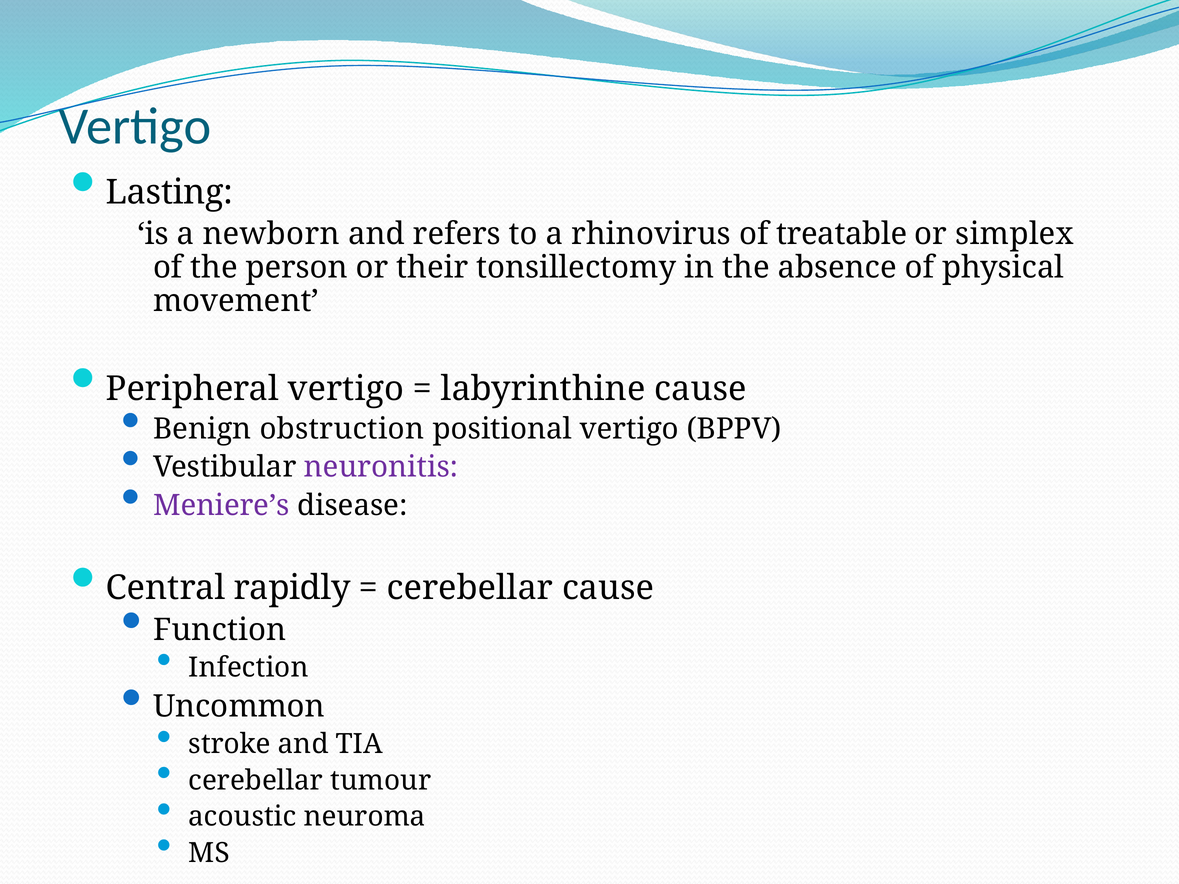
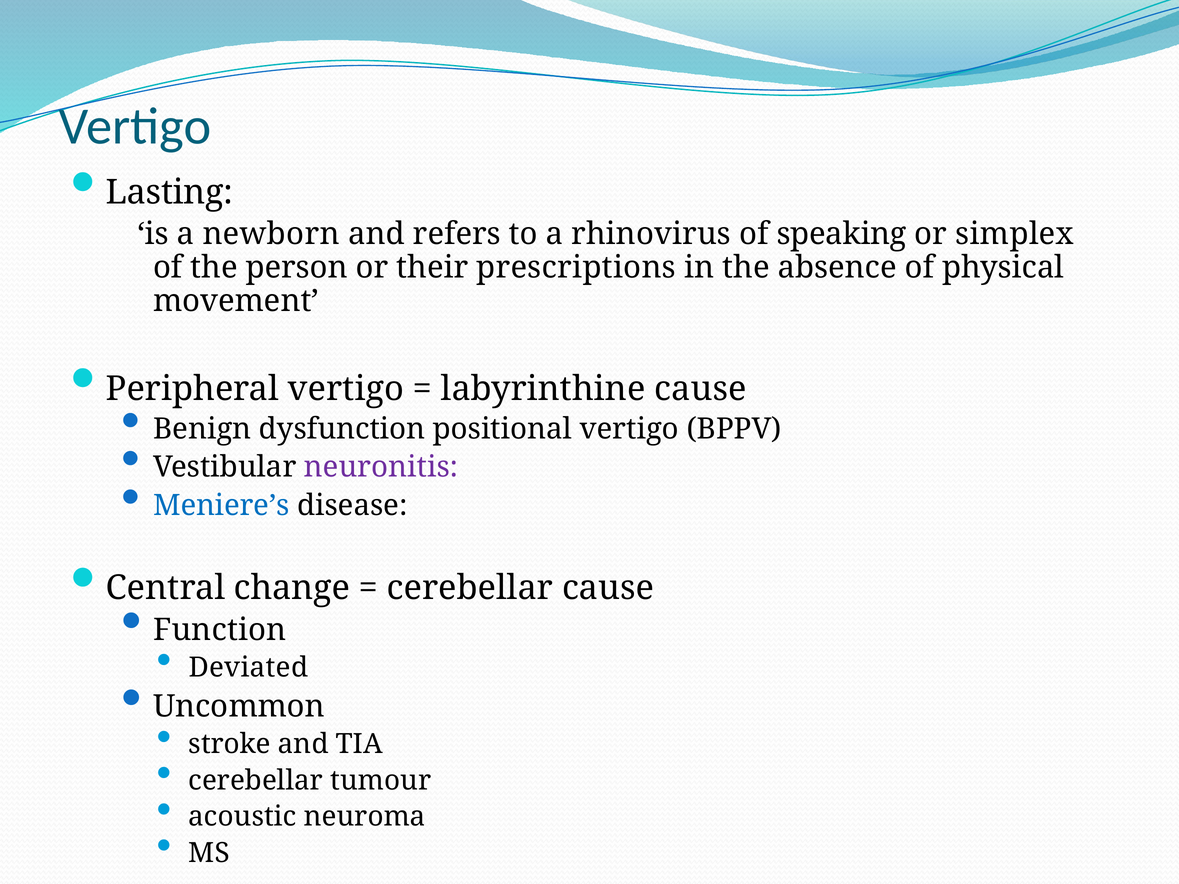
treatable: treatable -> speaking (842, 234)
tonsillectomy: tonsillectomy -> prescriptions (576, 268)
obstruction: obstruction -> dysfunction (342, 429)
Meniere’s colour: purple -> blue (221, 506)
rapidly: rapidly -> change (292, 588)
Infection: Infection -> Deviated (248, 668)
